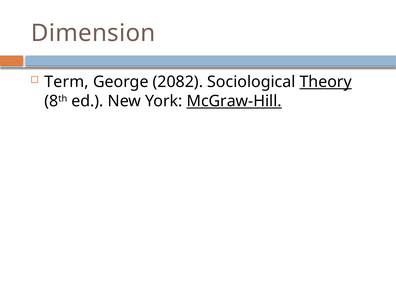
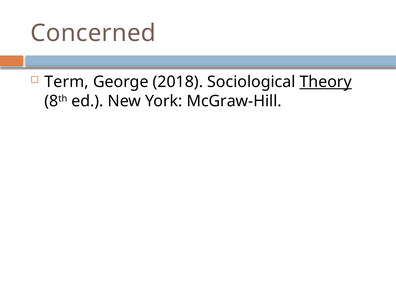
Dimension: Dimension -> Concerned (93, 33)
2082: 2082 -> 2018 (178, 82)
McGraw-Hill underline: present -> none (234, 101)
